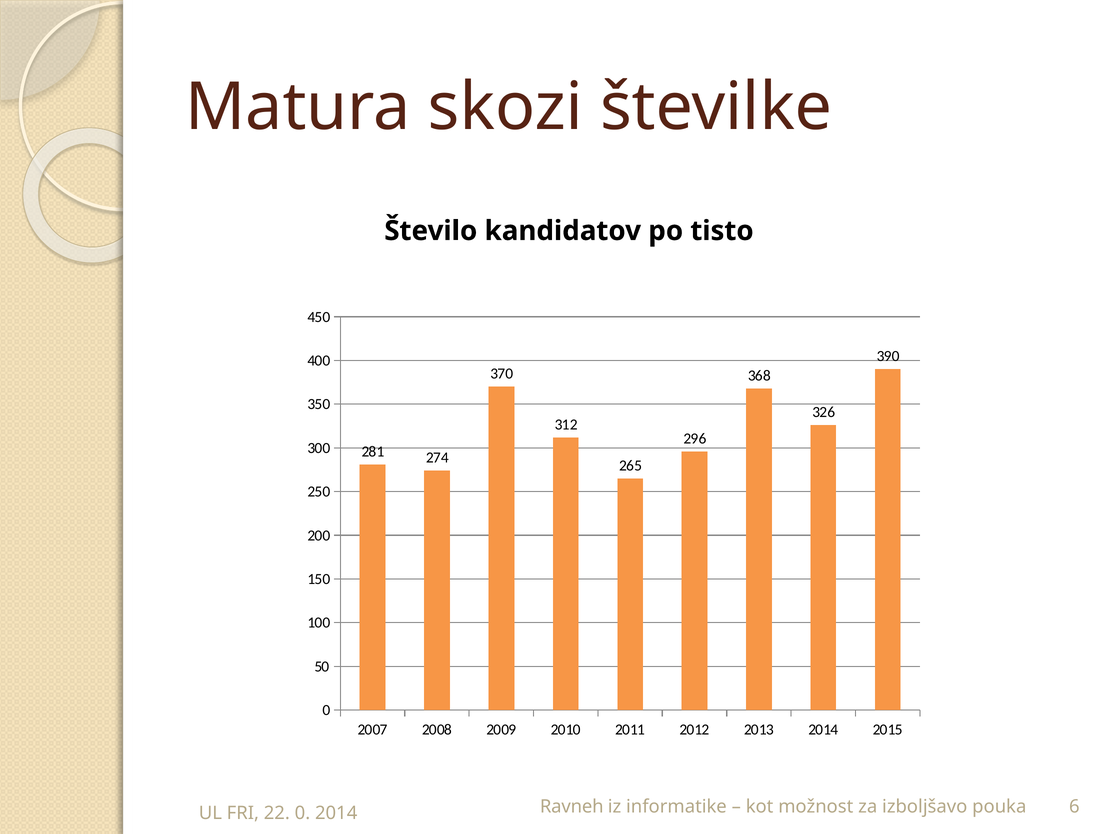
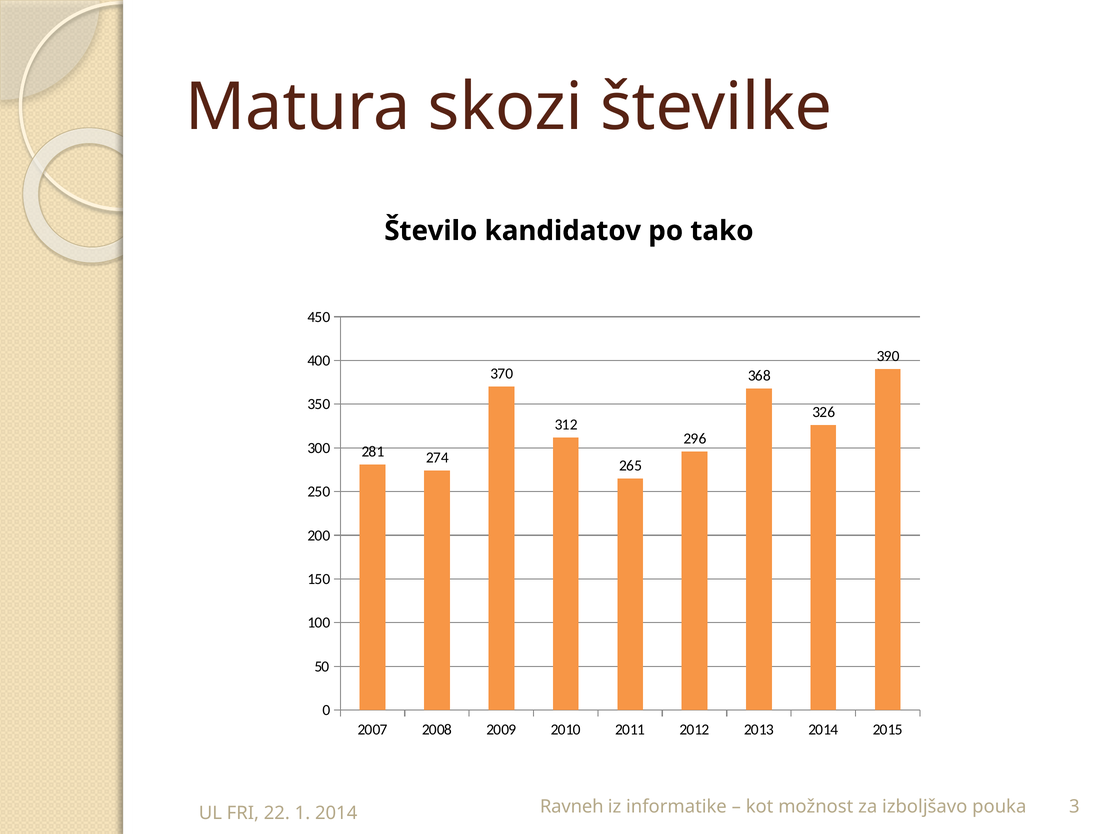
tisto: tisto -> tako (722, 231)
6: 6 -> 3 (1074, 806)
22 0: 0 -> 1 (302, 812)
